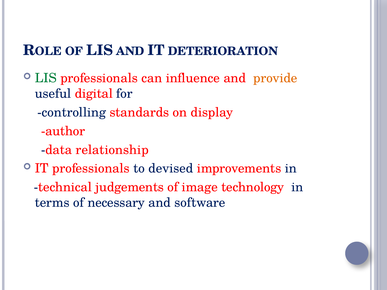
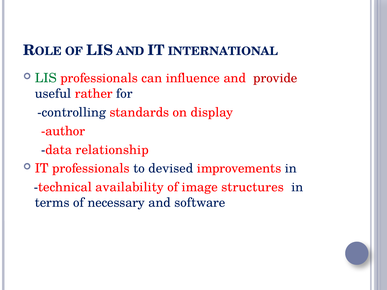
DETERIORATION: DETERIORATION -> INTERNATIONAL (223, 51)
provide colour: orange -> red (275, 78)
digital: digital -> rather (94, 94)
judgements: judgements -> availability (130, 187)
technology: technology -> structures (253, 187)
